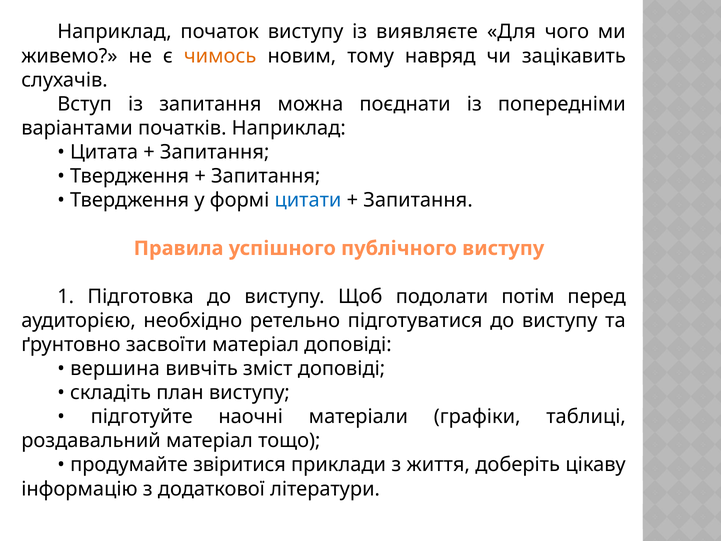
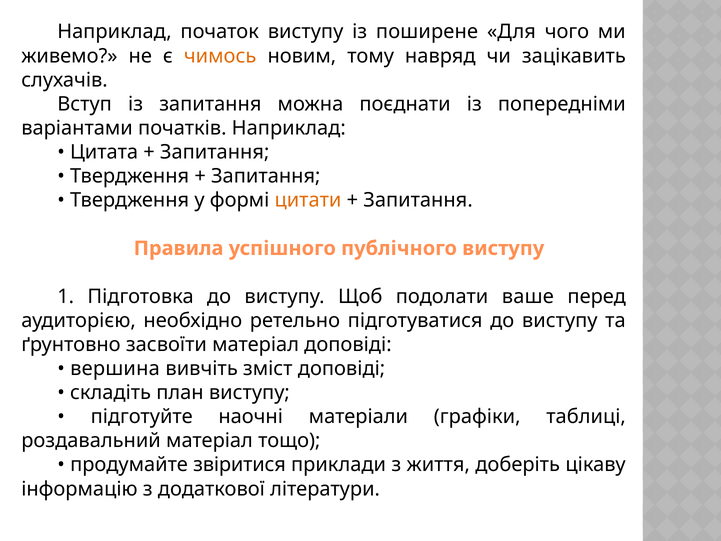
виявляєте: виявляєте -> поширене (427, 32)
цитати colour: blue -> orange (308, 200)
потім: потім -> ваше (528, 296)
